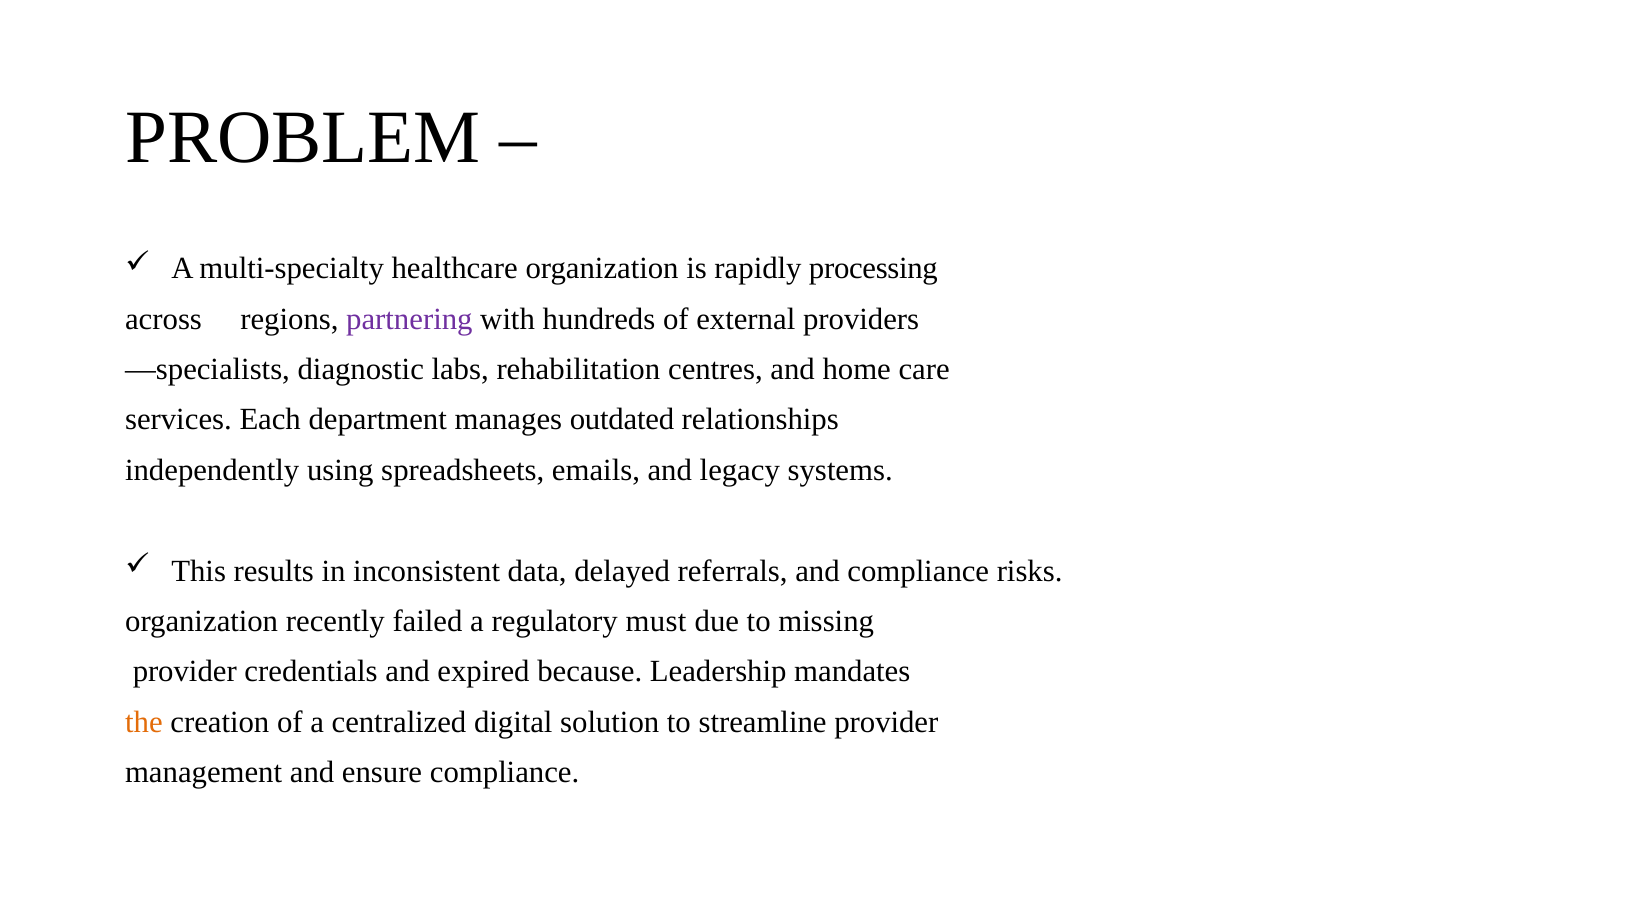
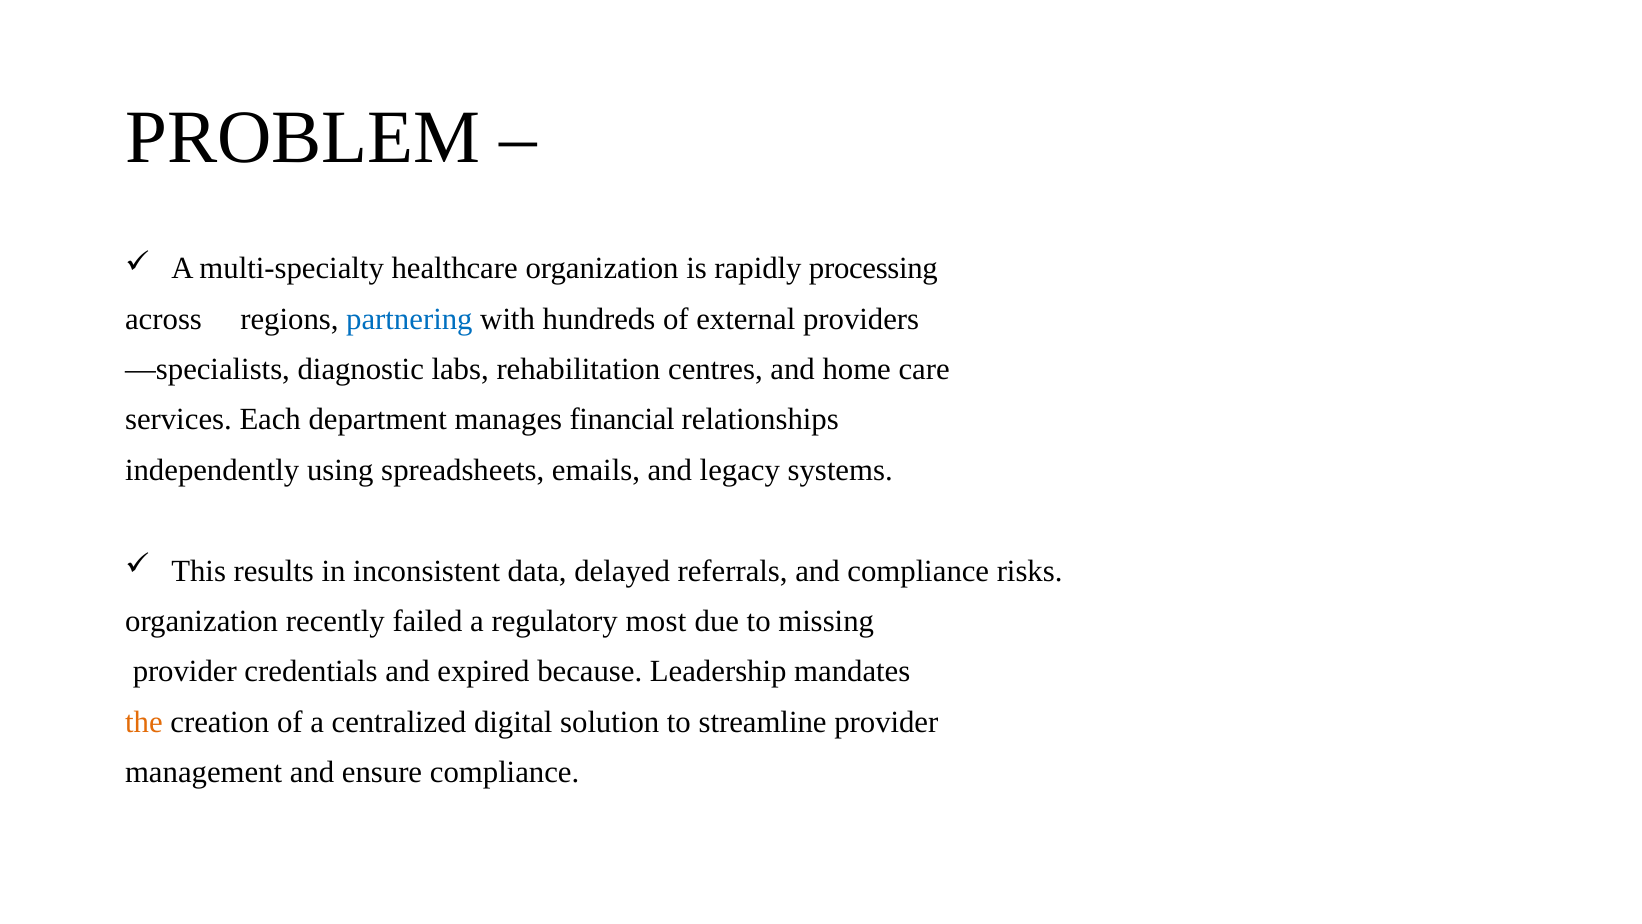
partnering colour: purple -> blue (409, 319)
outdated: outdated -> financial (622, 420)
must: must -> most (656, 621)
